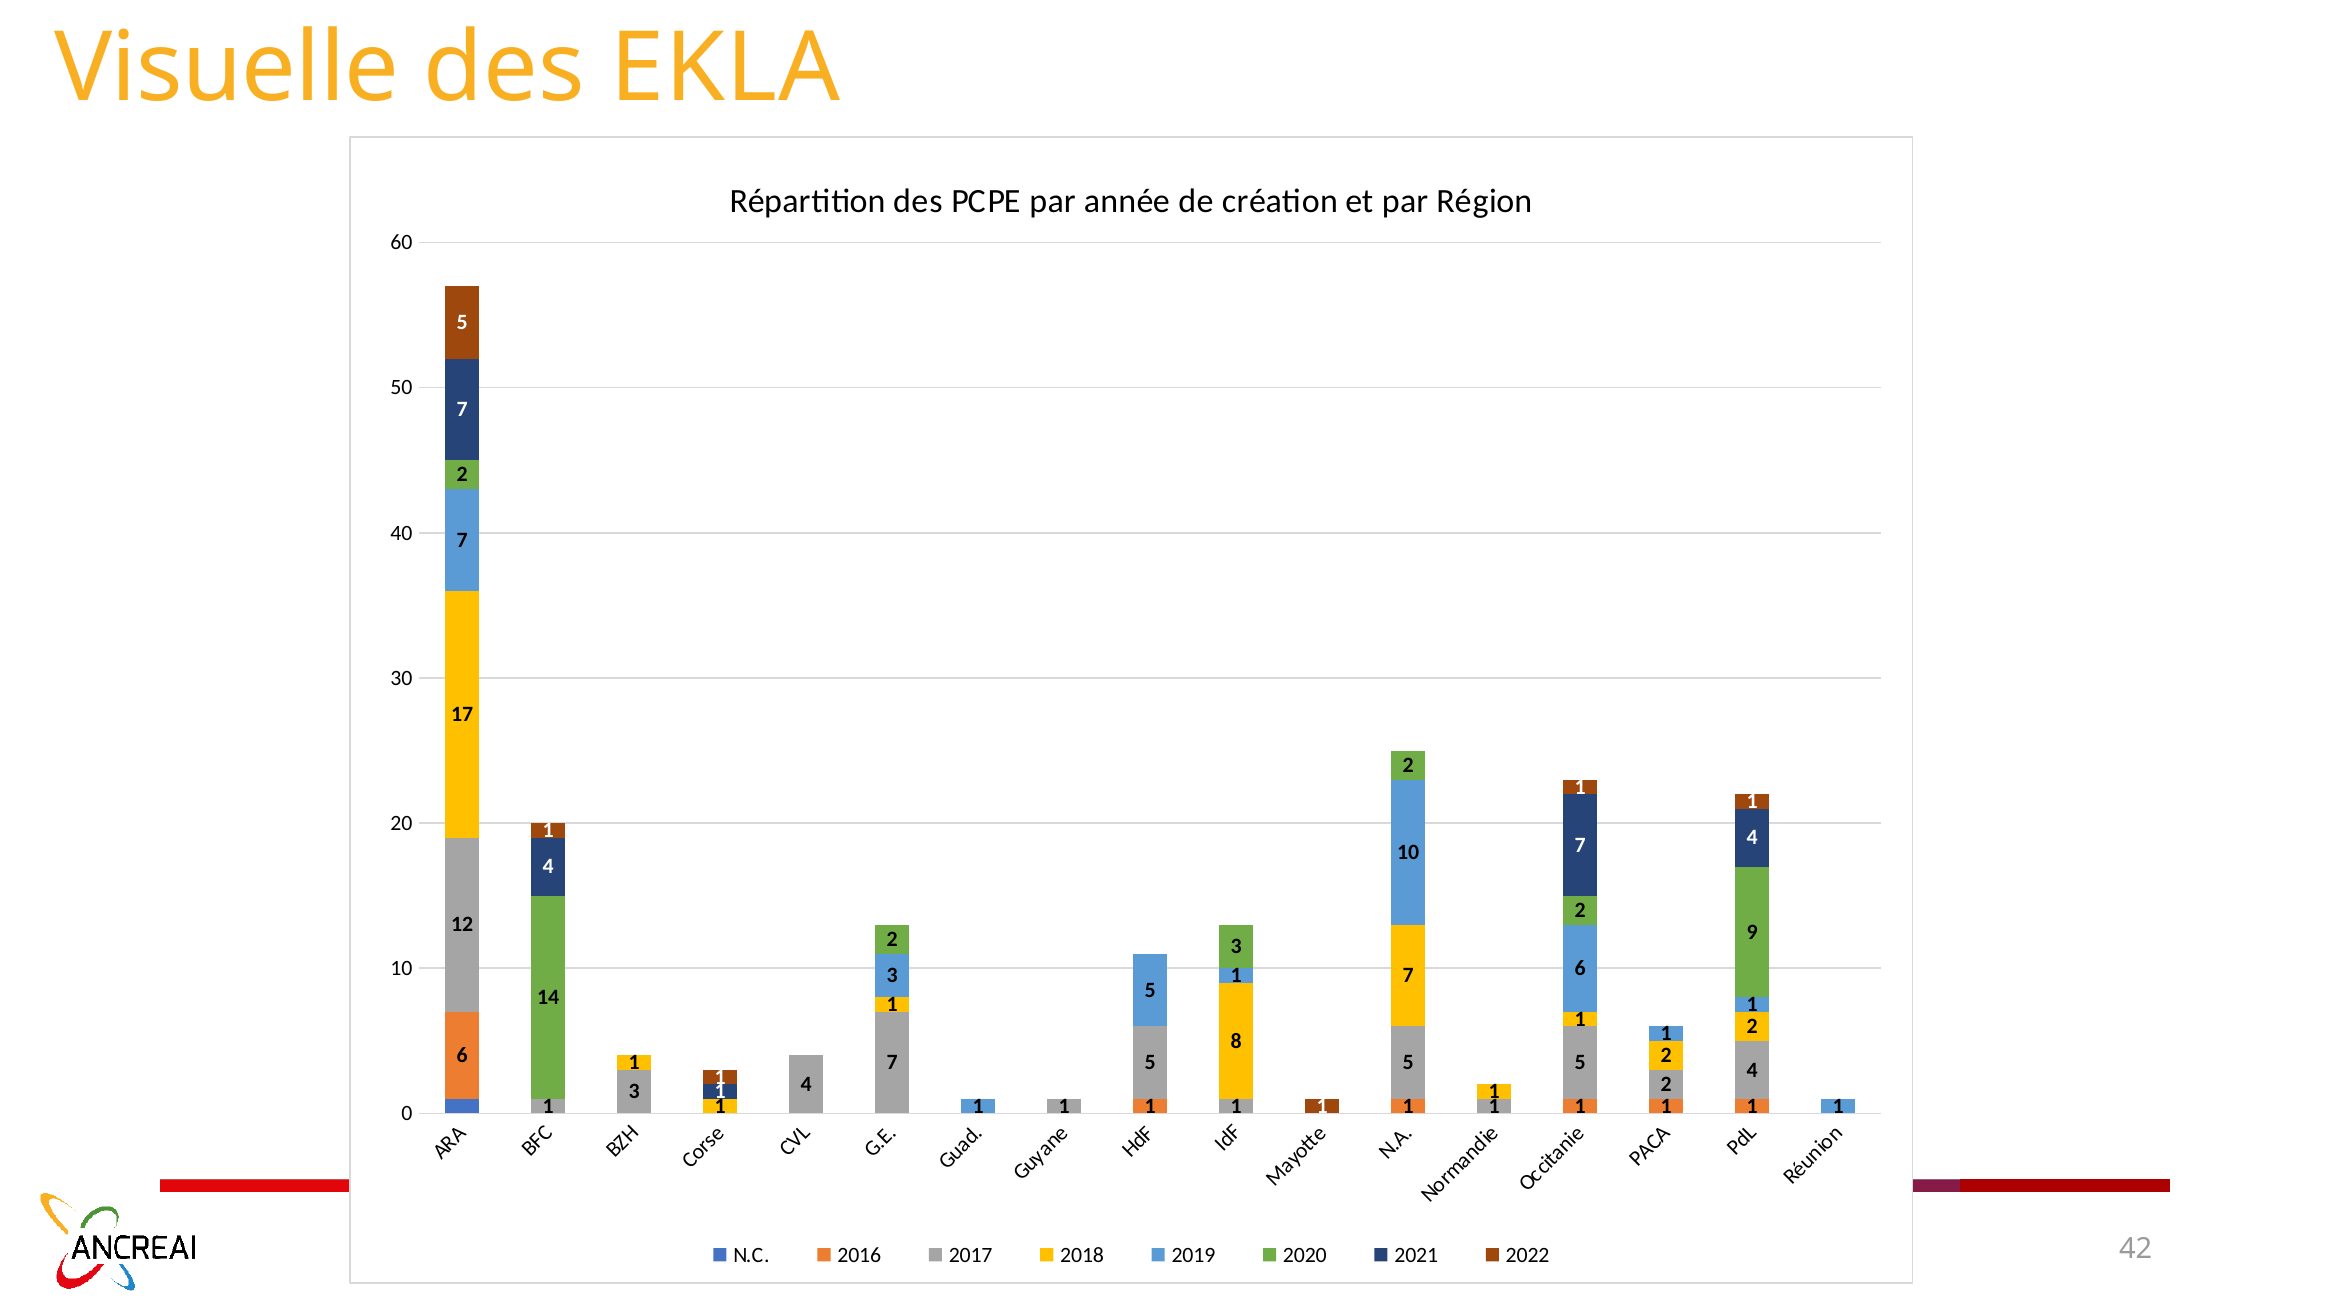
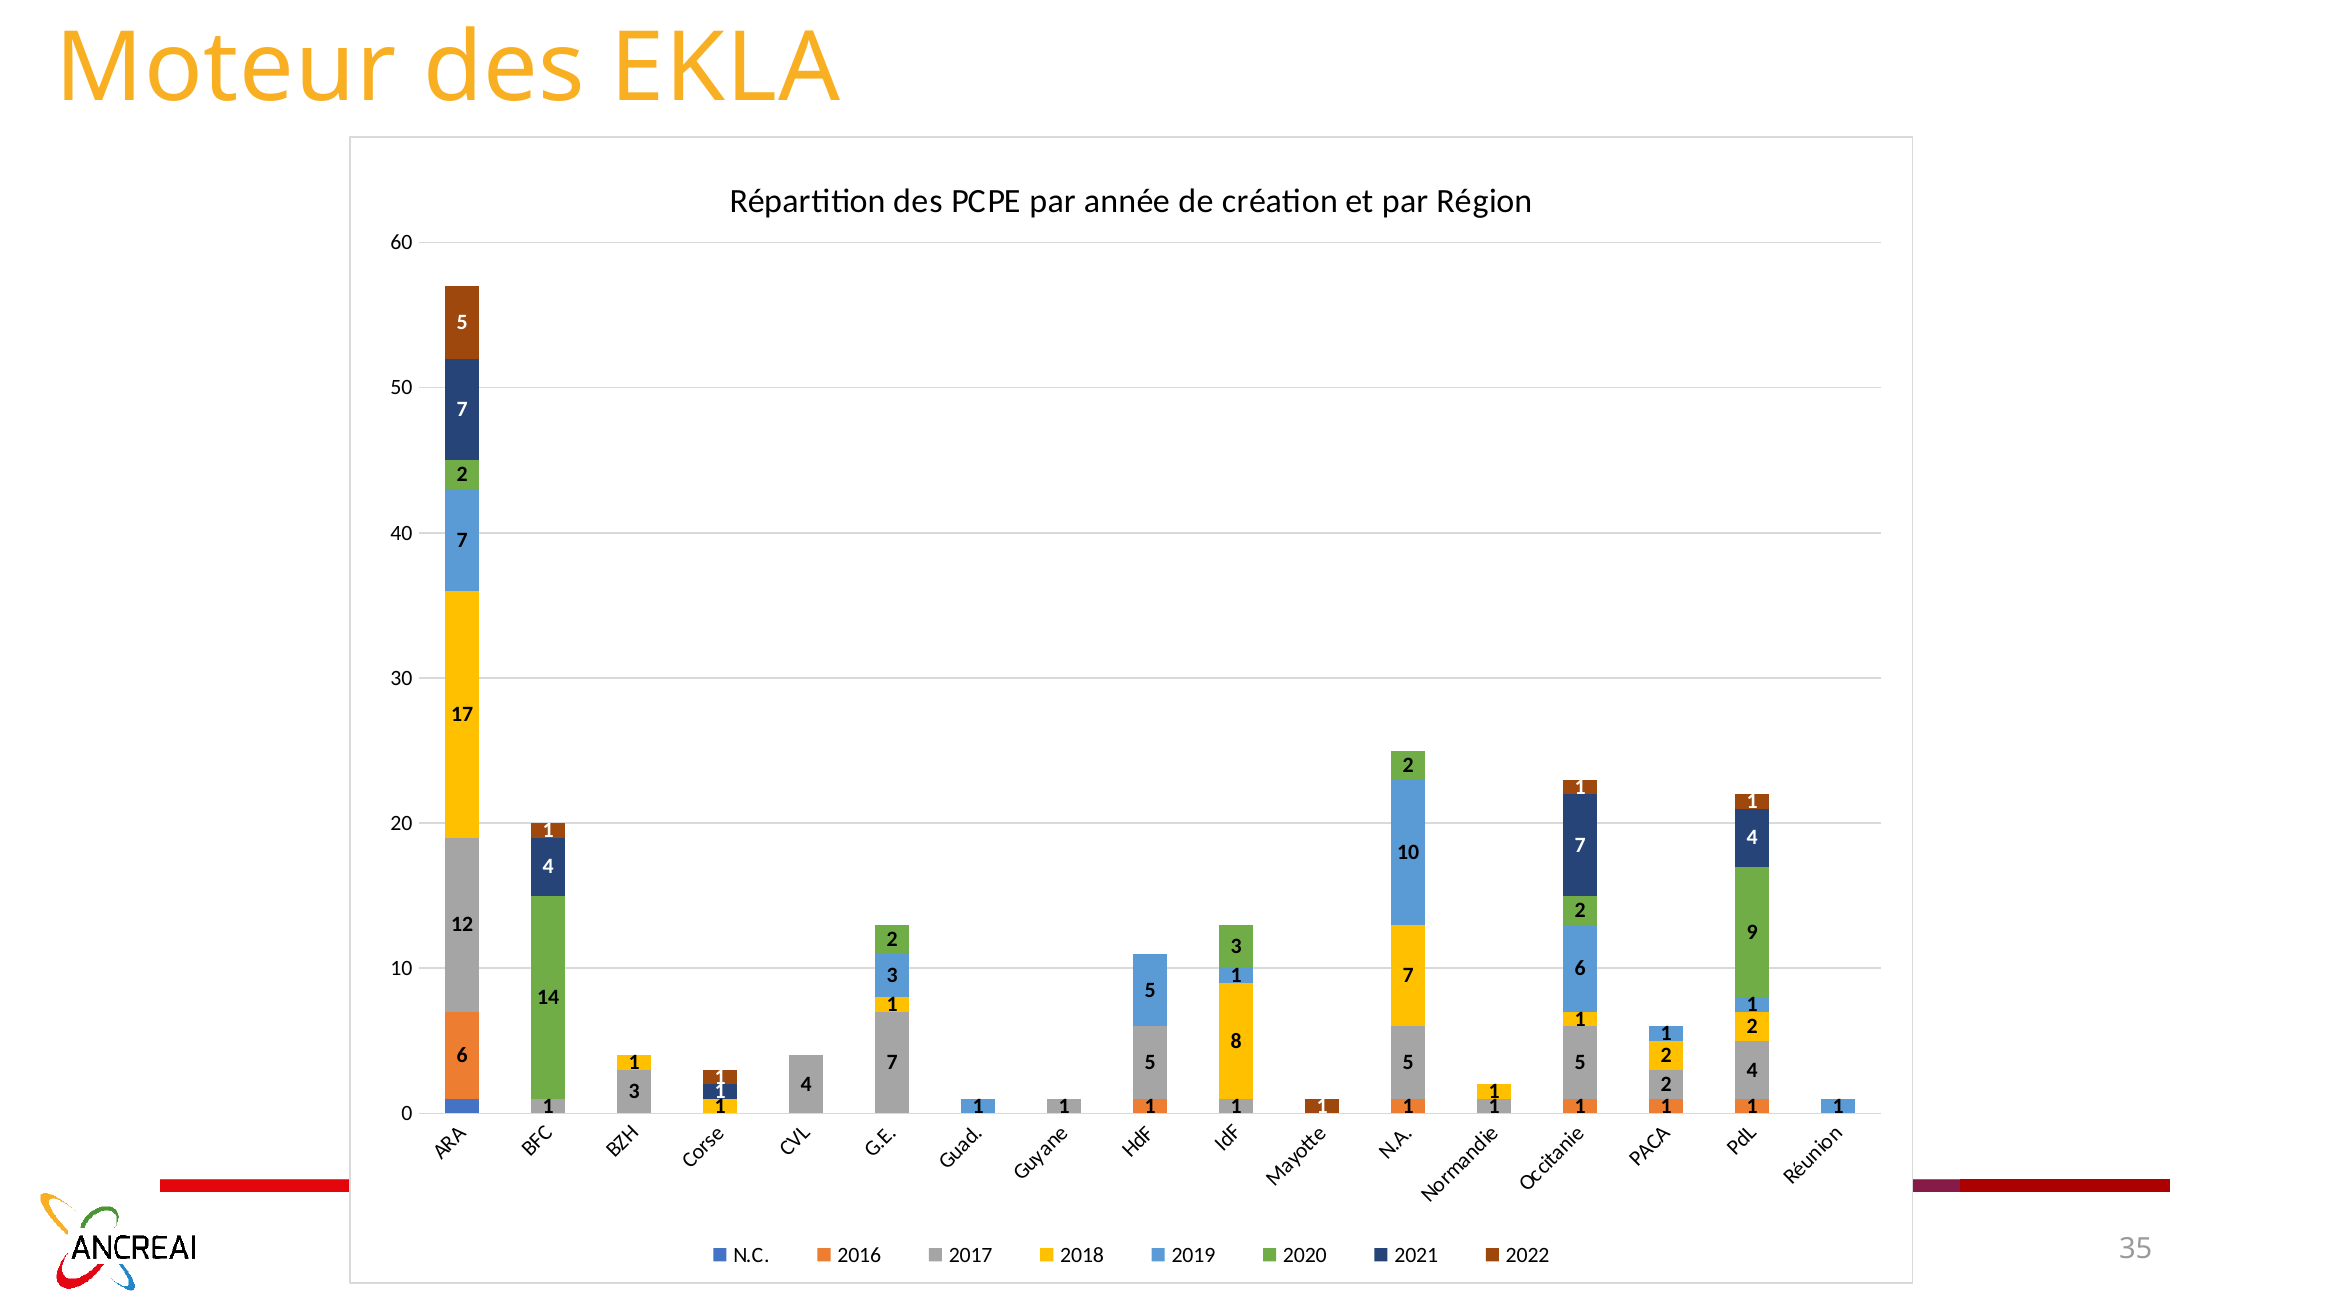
Visuelle: Visuelle -> Moteur (226, 69)
42: 42 -> 35 (2136, 1249)
